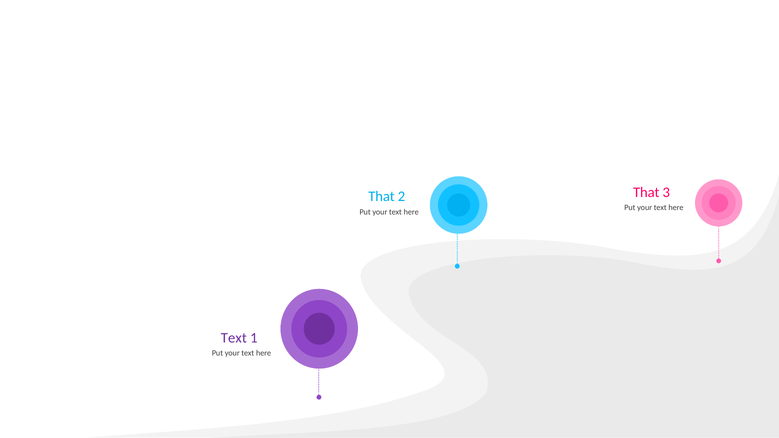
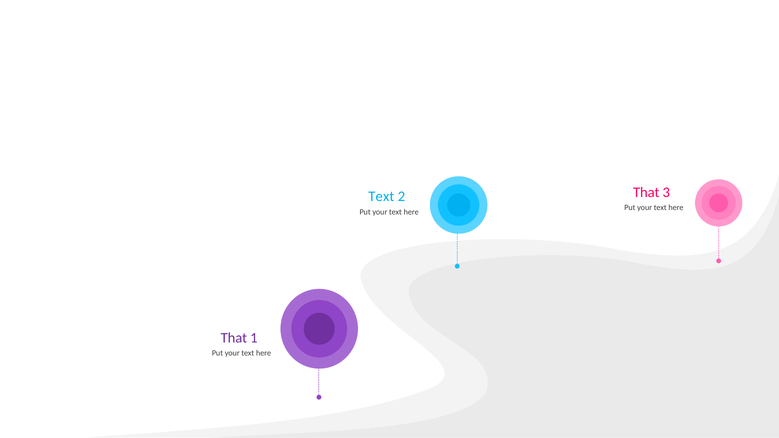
That: That -> Text (381, 197)
Text: Text -> That (234, 338)
